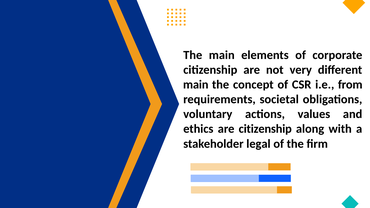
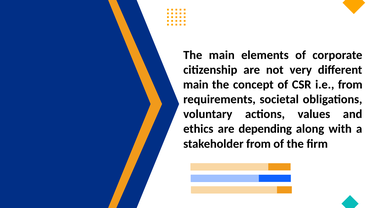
are citizenship: citizenship -> depending (265, 129)
stakeholder legal: legal -> from (259, 144)
